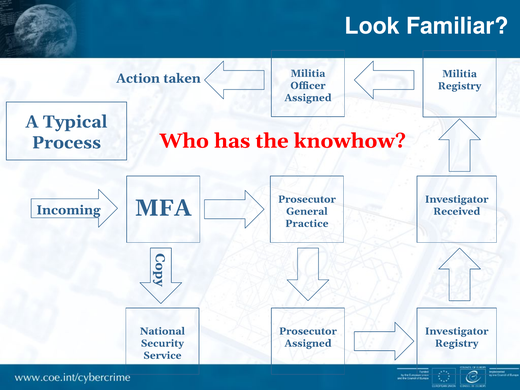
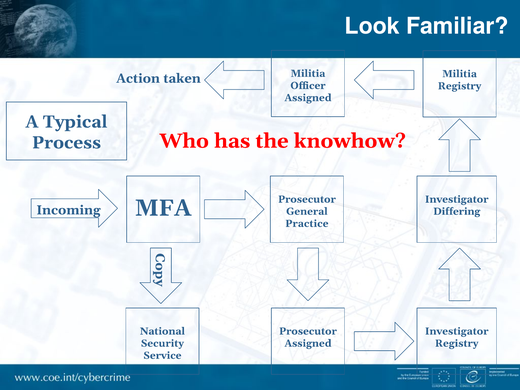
Received: Received -> Differing (457, 211)
